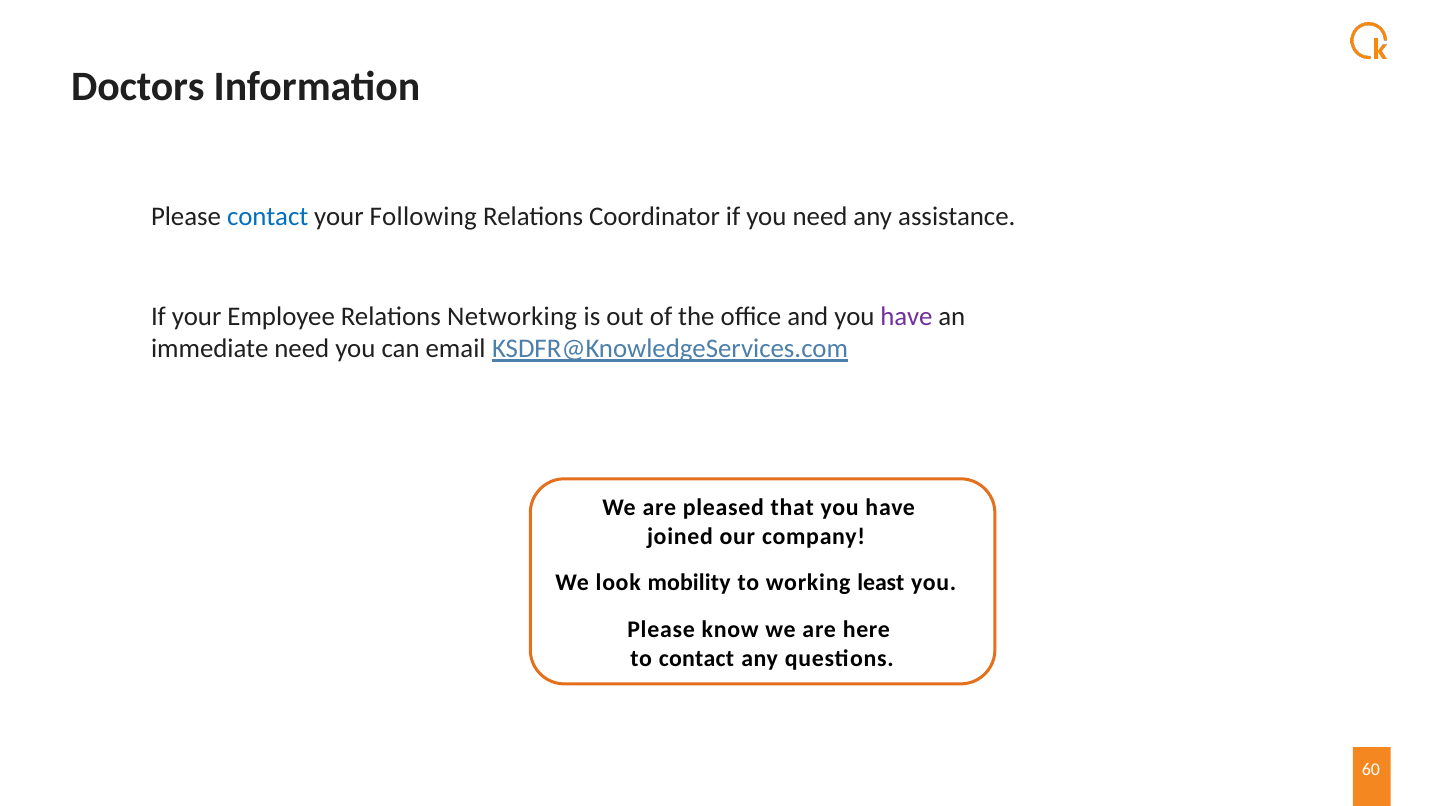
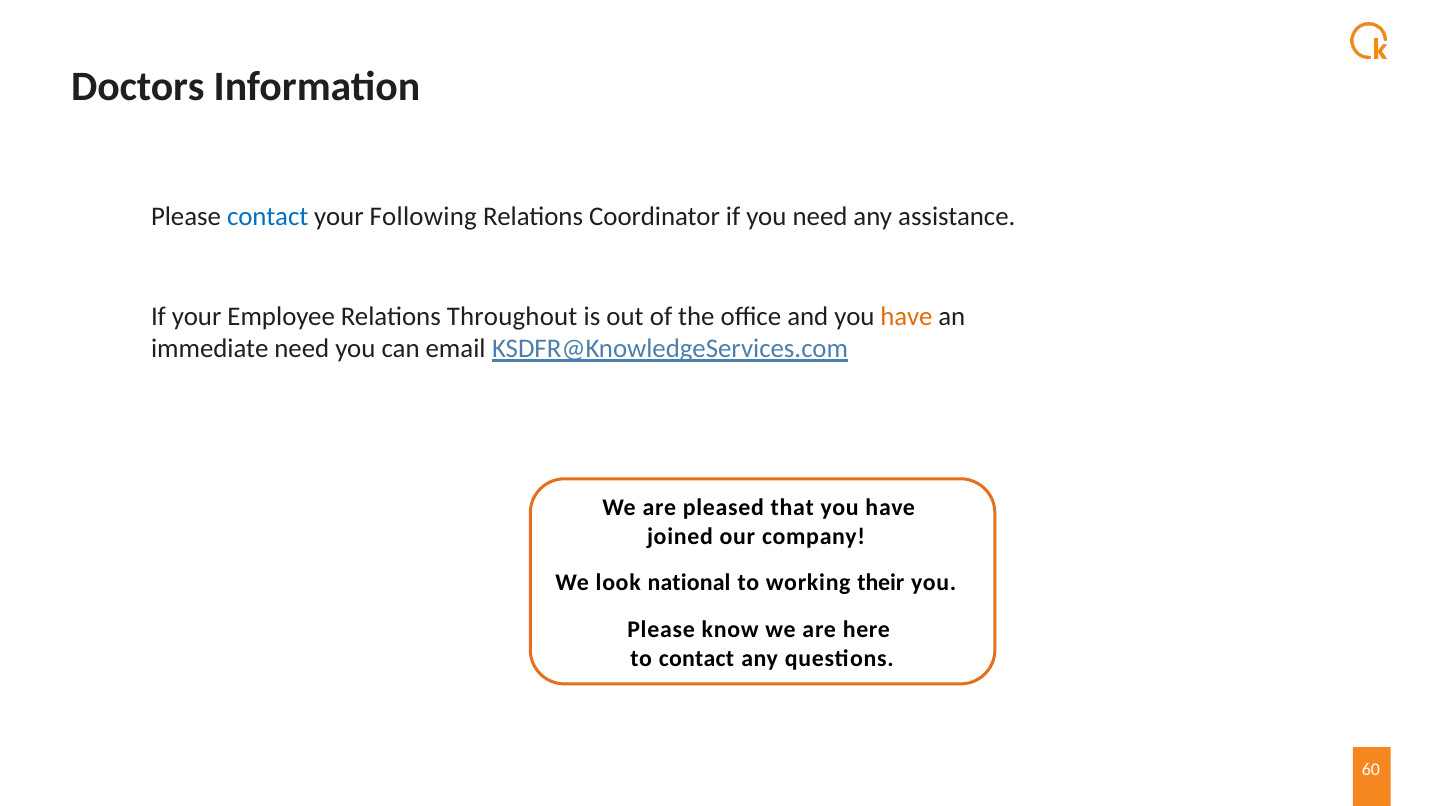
Networking: Networking -> Throughout (512, 316)
have colour: purple -> orange (906, 316)
mobility: mobility -> national (689, 583)
least: least -> their (881, 583)
